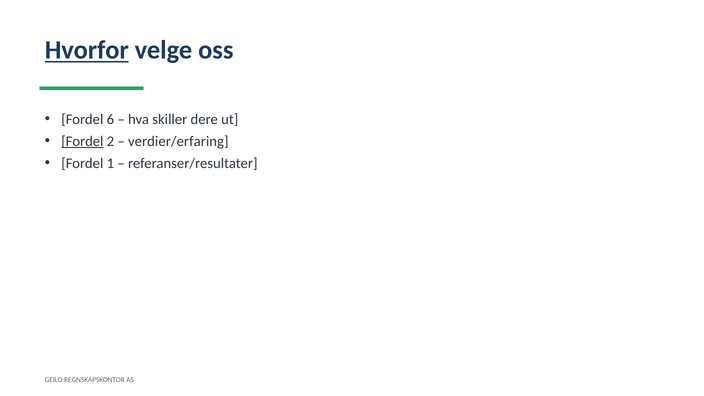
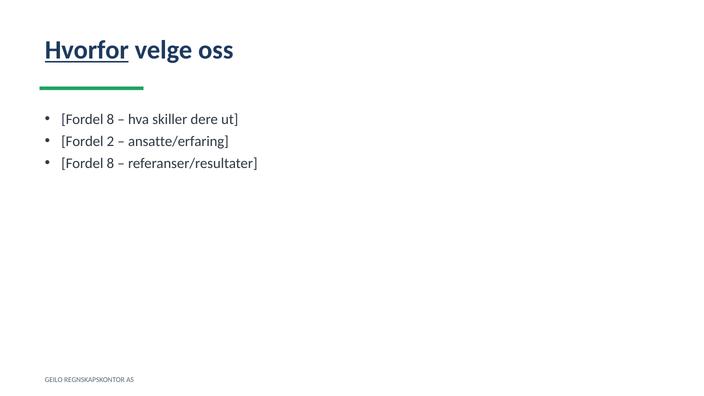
6: 6 -> 8 (110, 119)
Fordel underline: present -> none (82, 141)
verdier/erfaring: verdier/erfaring -> ansatte/erfaring (178, 141)
1: 1 -> 8 (110, 163)
